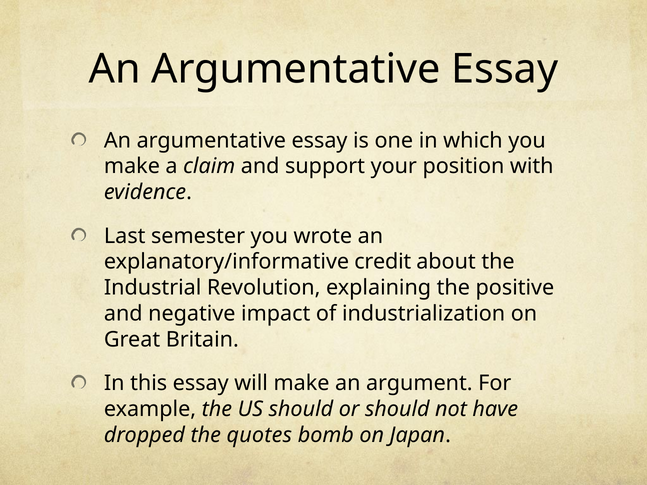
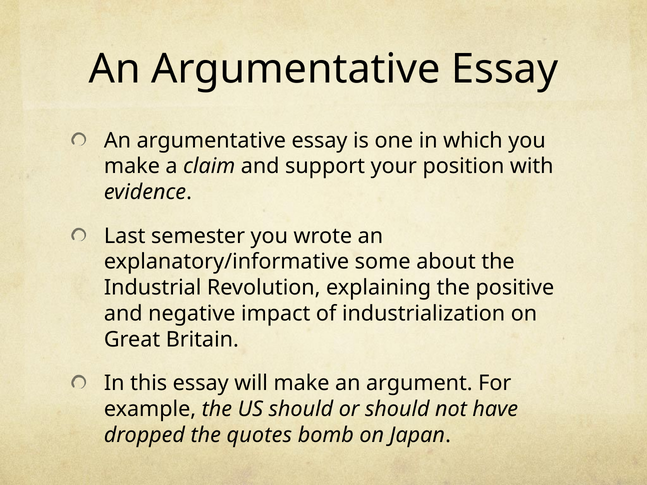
credit: credit -> some (383, 262)
